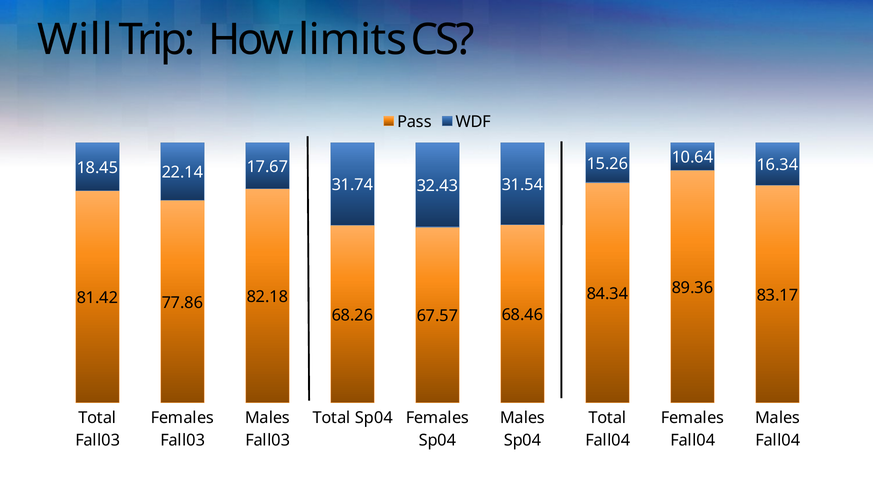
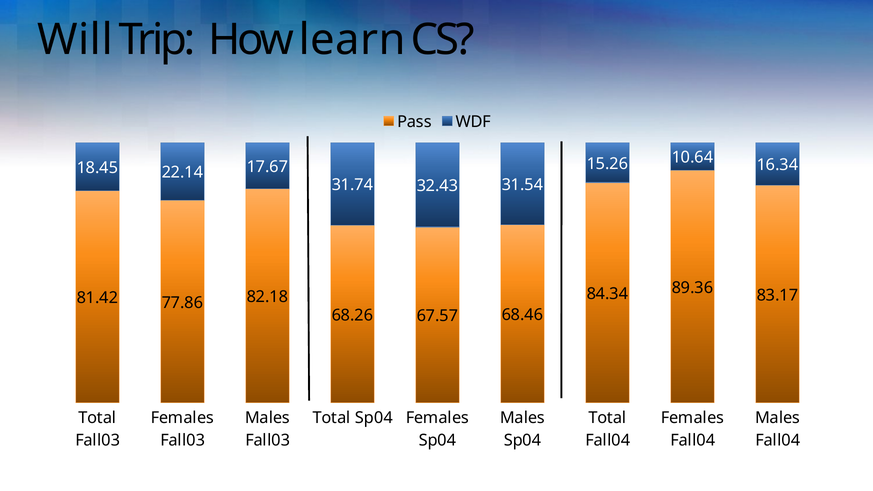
limits: limits -> learn (352, 40)
